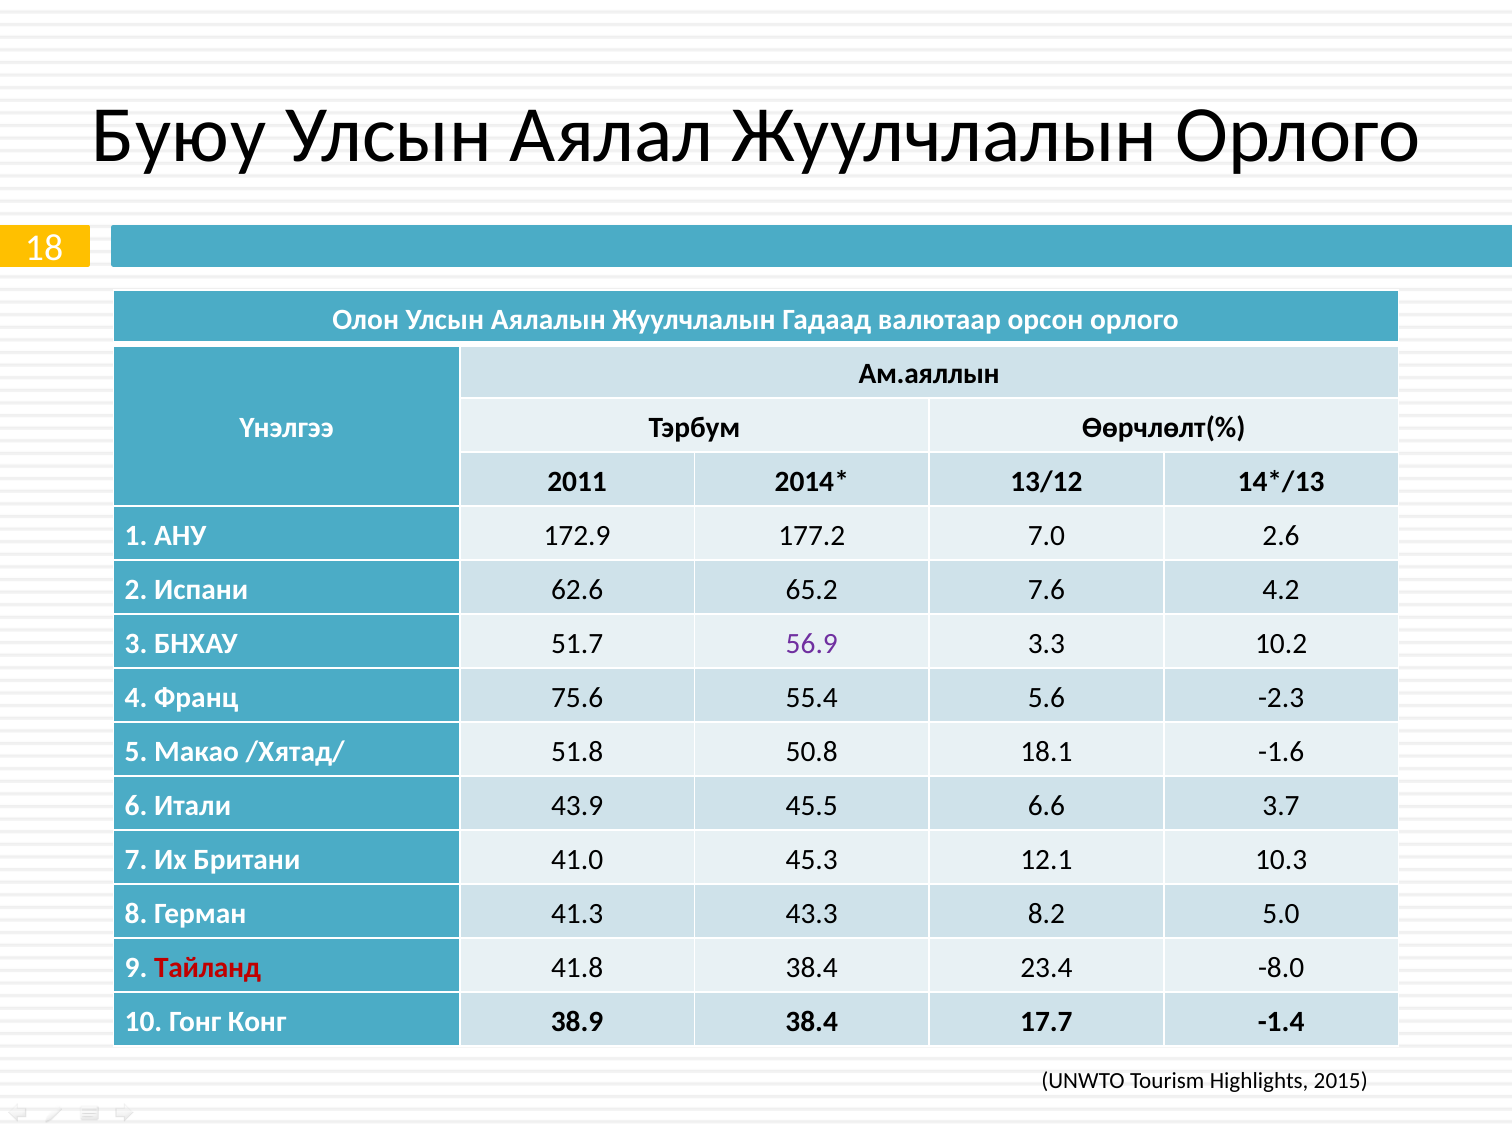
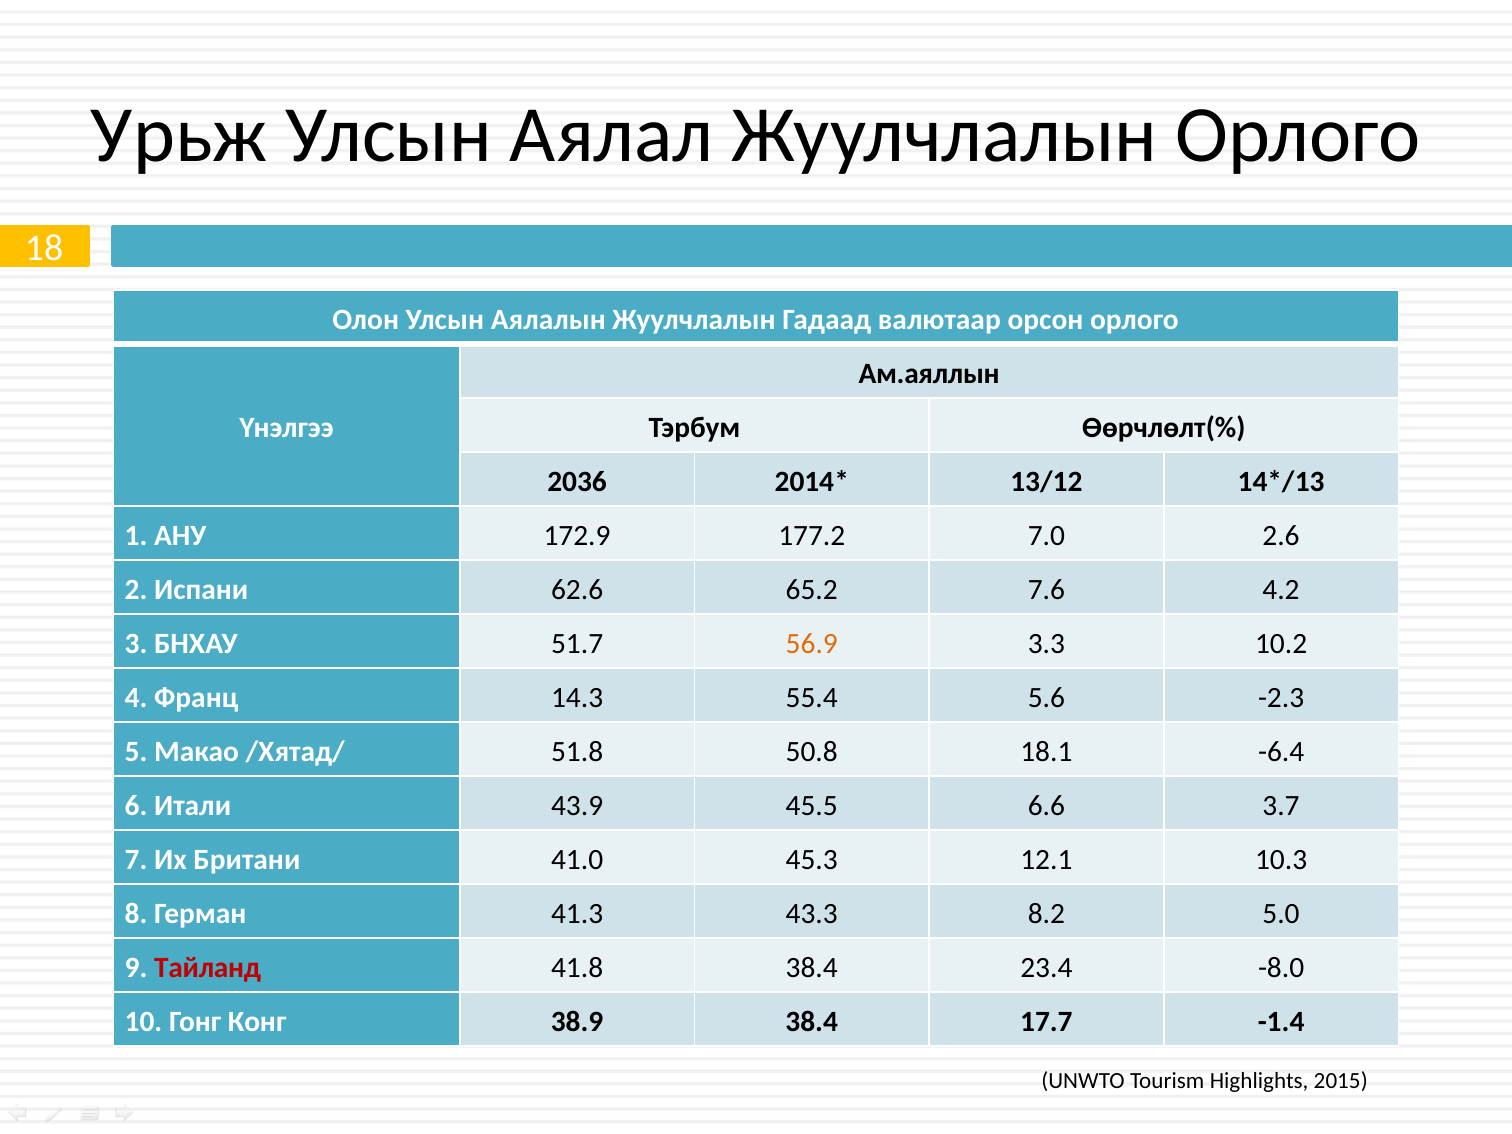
Буюу: Буюу -> Урьж (179, 135)
2011: 2011 -> 2036 (577, 482)
56.9 colour: purple -> orange (812, 644)
75.6: 75.6 -> 14.3 (577, 698)
-1.6: -1.6 -> -6.4 (1281, 752)
